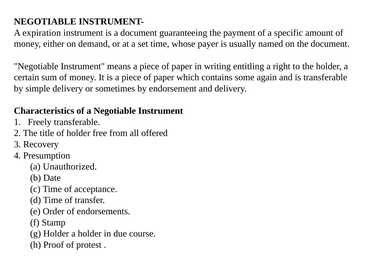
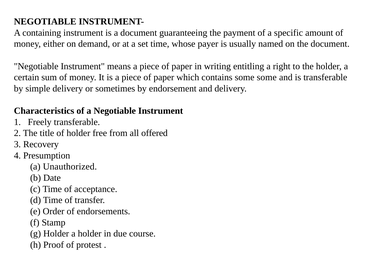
expiration: expiration -> containing (42, 33)
some again: again -> some (267, 77)
